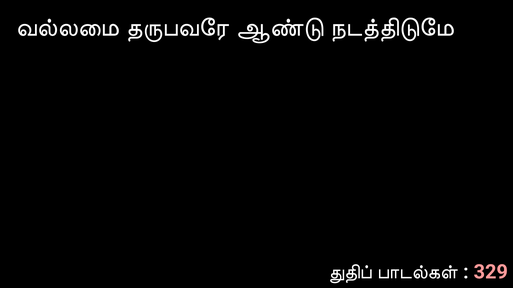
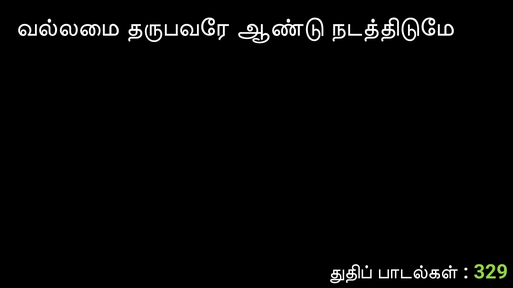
329 colour: pink -> light green (491, 272)
